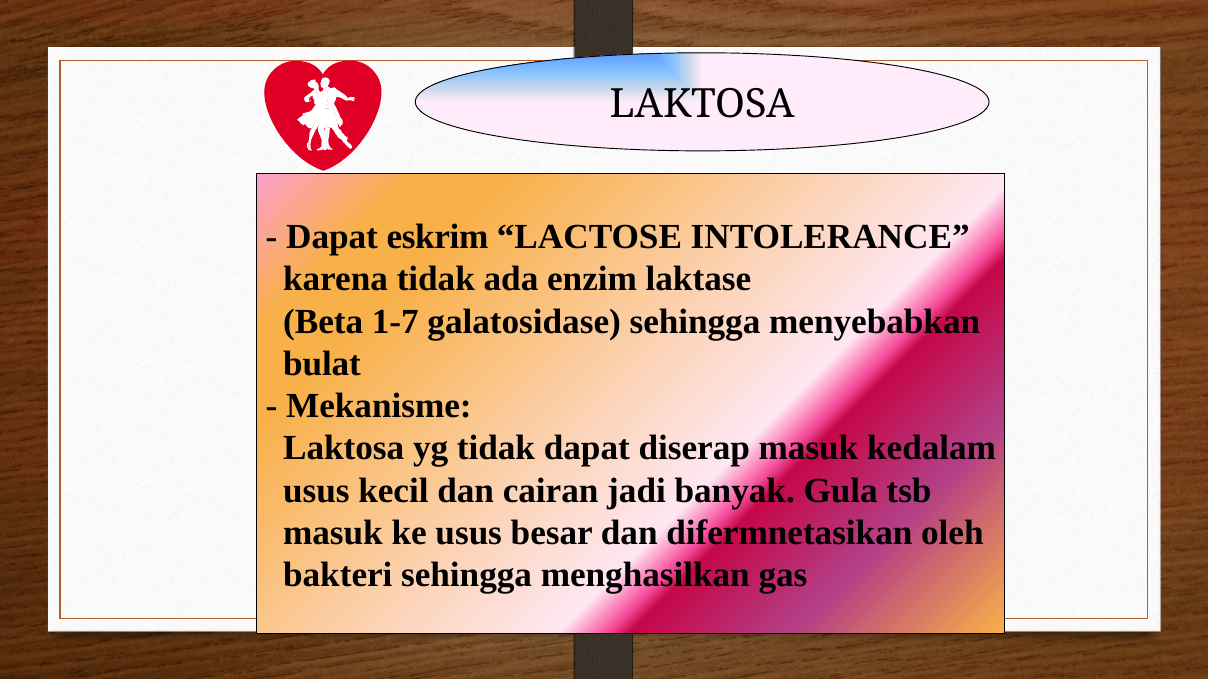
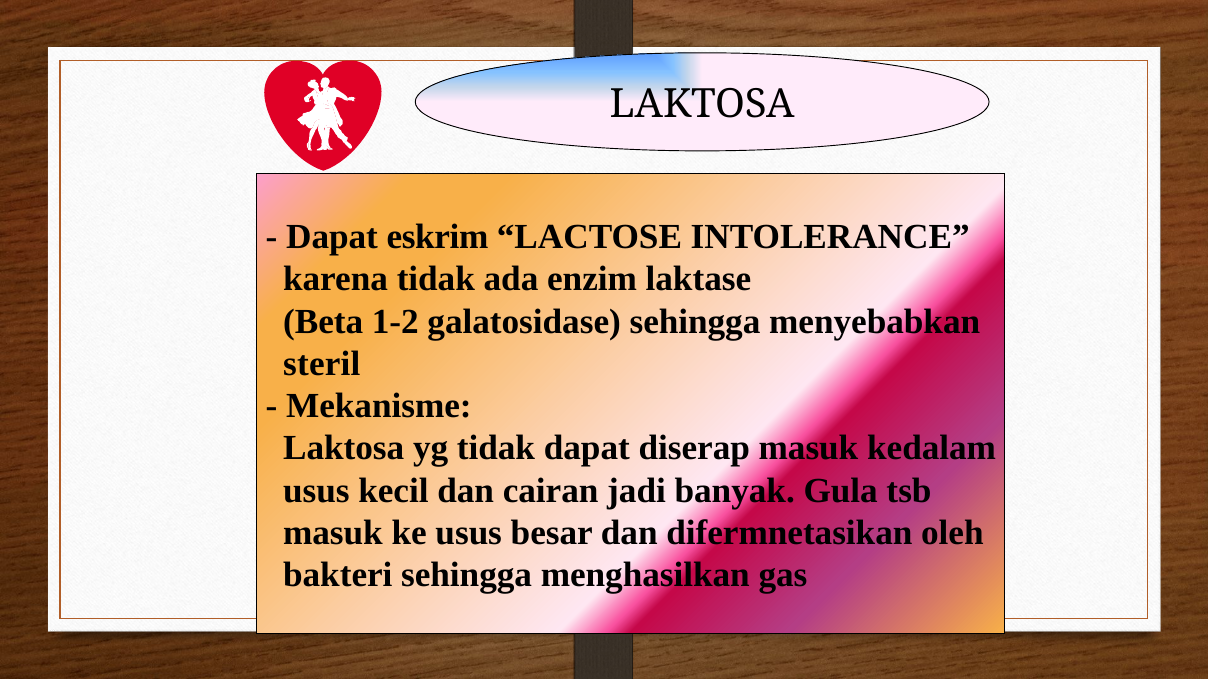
1-7: 1-7 -> 1-2 (395, 322)
bulat: bulat -> steril (322, 364)
